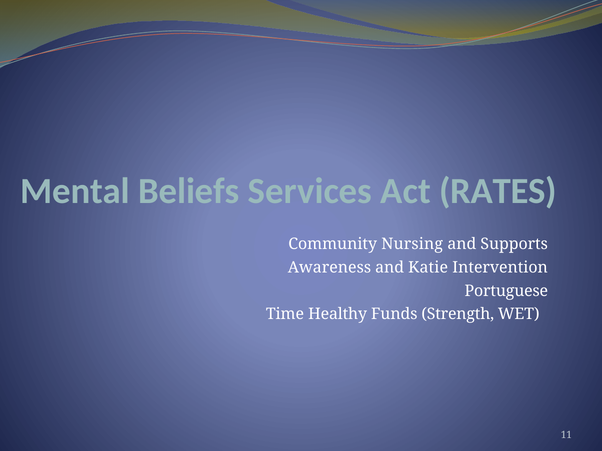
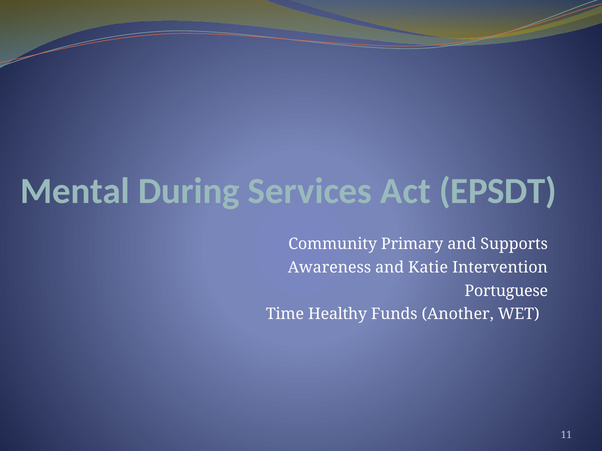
Beliefs: Beliefs -> During (189, 191)
RATES: RATES -> EPSDT (498, 191)
Nursing: Nursing -> Primary (412, 244)
Strength: Strength -> Another (458, 315)
